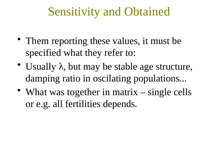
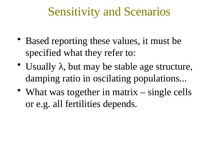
Obtained: Obtained -> Scenarios (147, 12)
Them: Them -> Based (37, 41)
